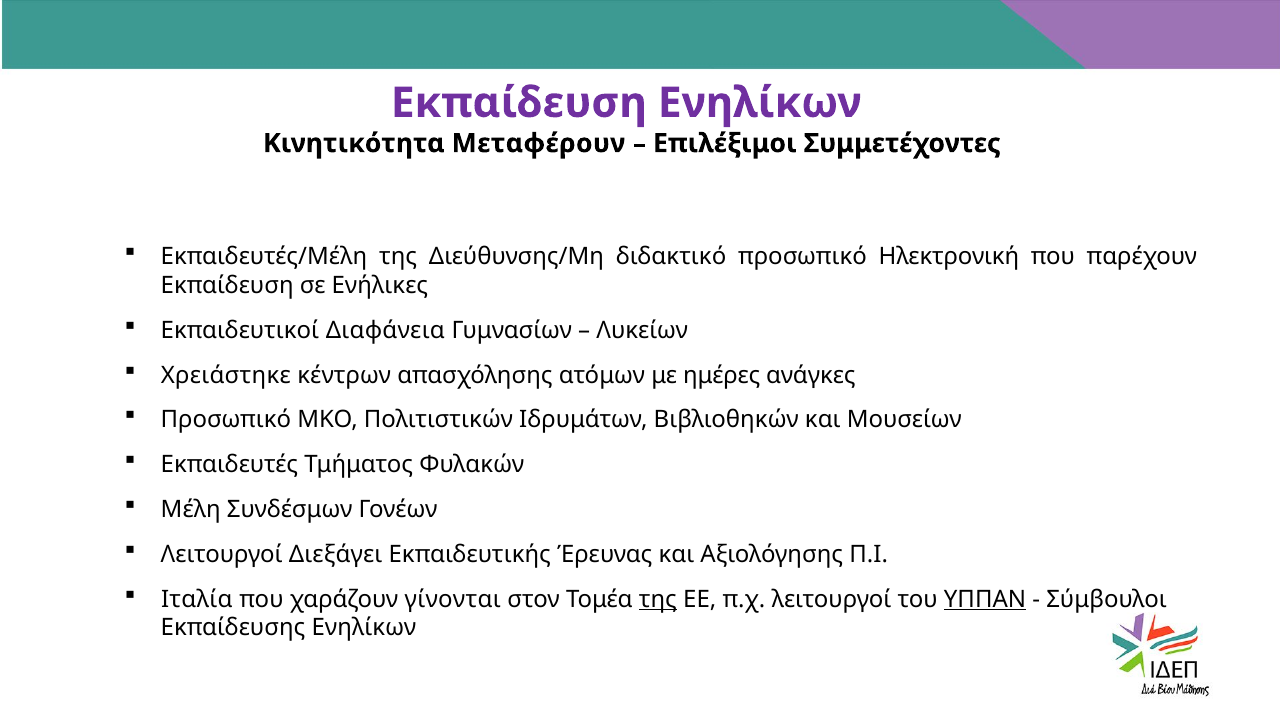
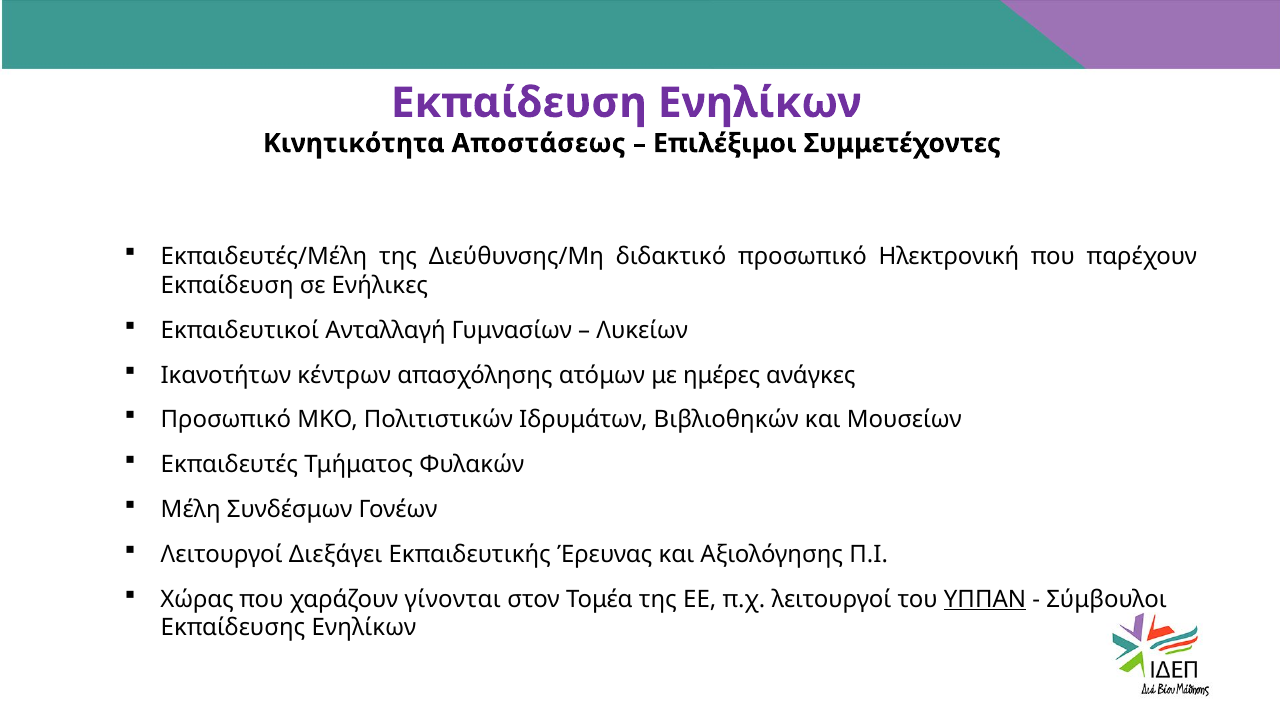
Μεταφέρουν: Μεταφέρουν -> Αποστάσεως (538, 143)
Διαφάνεια: Διαφάνεια -> Ανταλλαγή (386, 330)
Χρειάστηκε: Χρειάστηκε -> Ικανοτήτων (226, 375)
Ιταλία: Ιταλία -> Χώρας (197, 599)
της underline: present -> none (658, 599)
